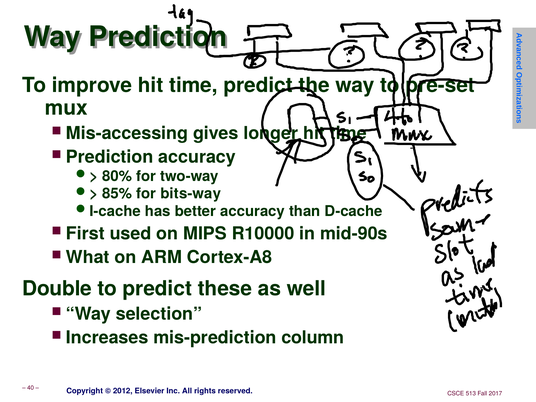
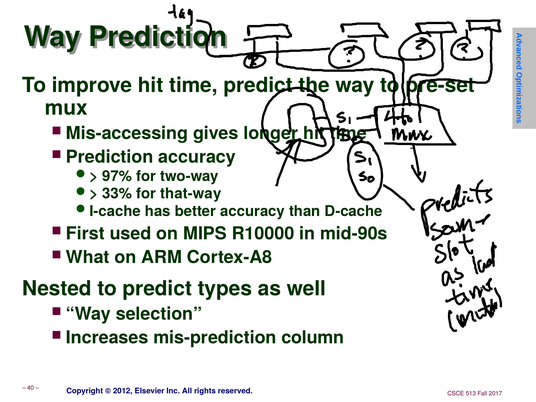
80%: 80% -> 97% (117, 176)
85%: 85% -> 33% (117, 194)
bits-way: bits-way -> that-way (191, 194)
Double: Double -> Nested (57, 289)
these: these -> types (225, 289)
